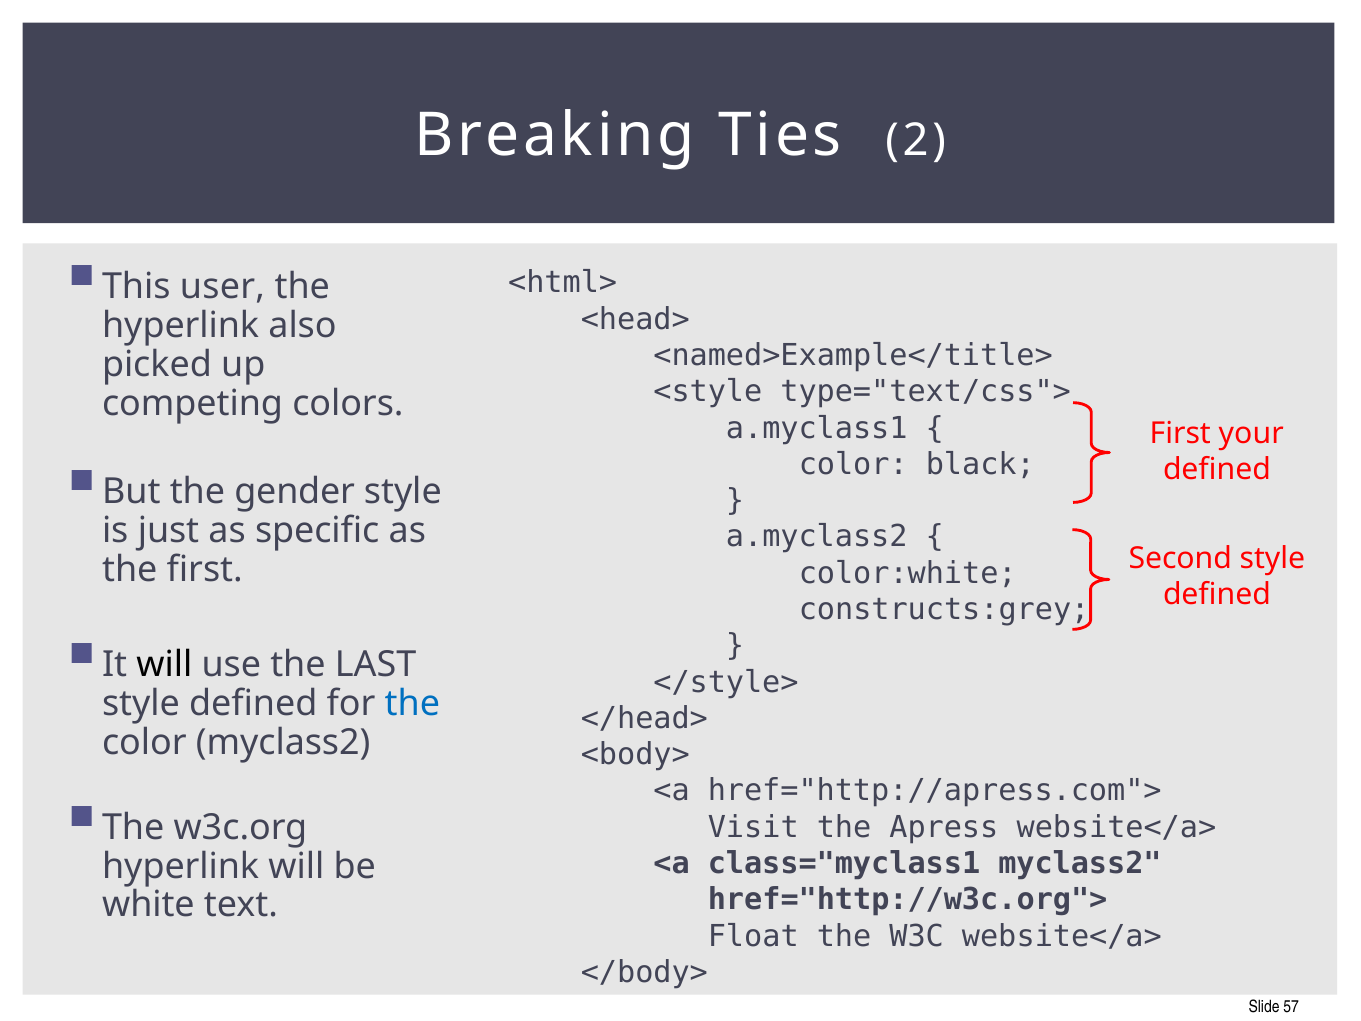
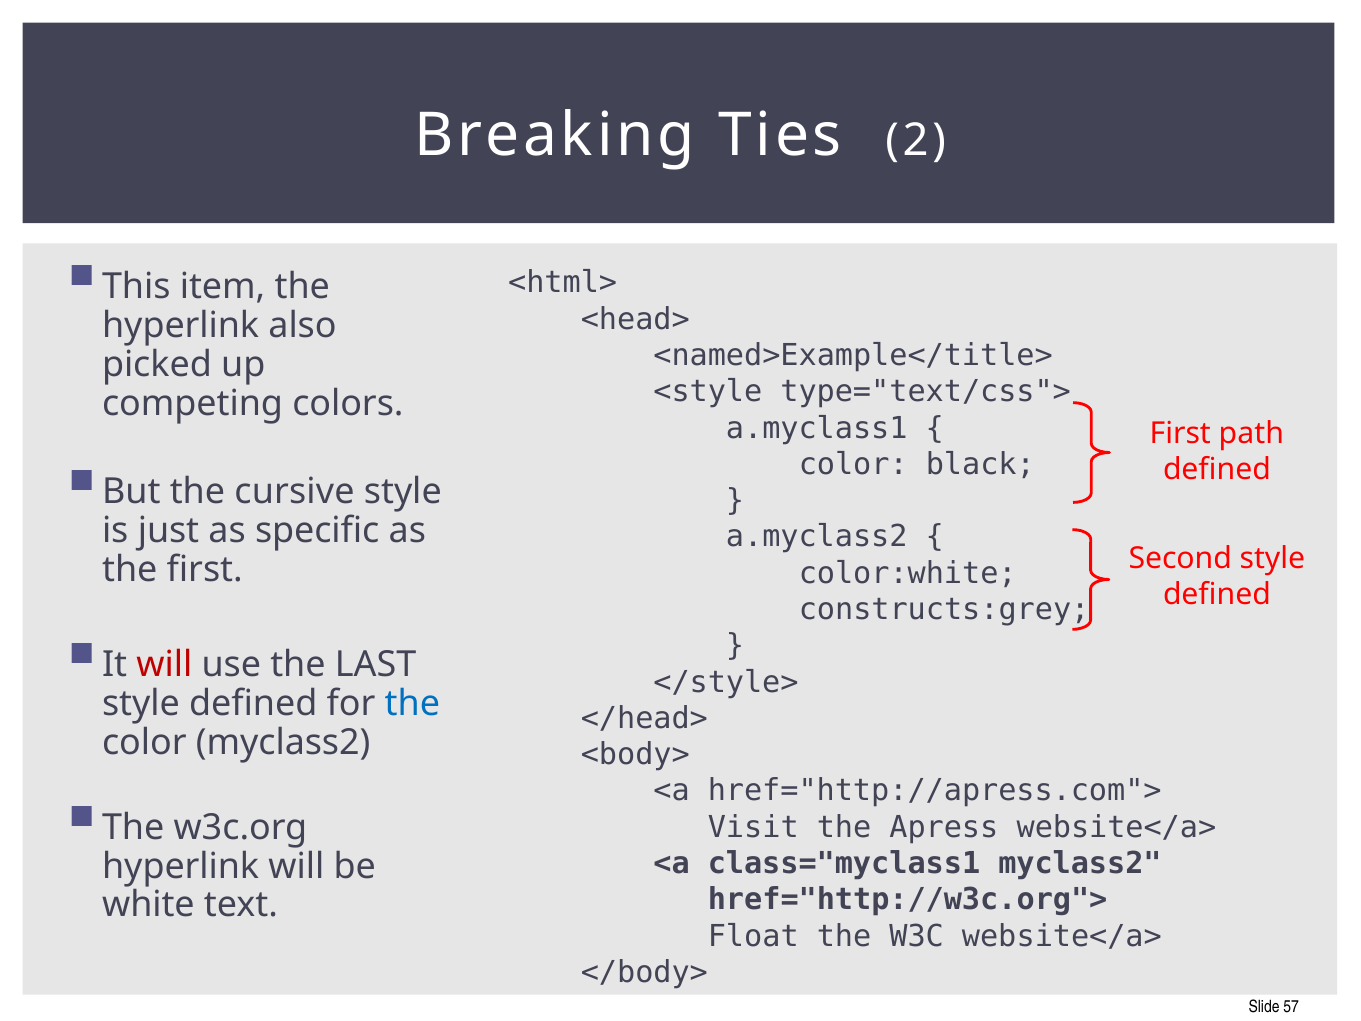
user: user -> item (223, 287)
your: your -> path (1251, 433)
gender: gender -> cursive (294, 492)
will colour: black -> red (164, 665)
